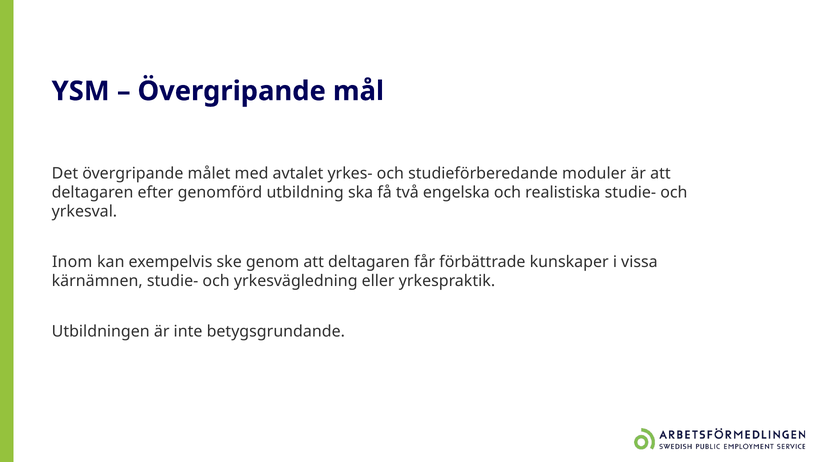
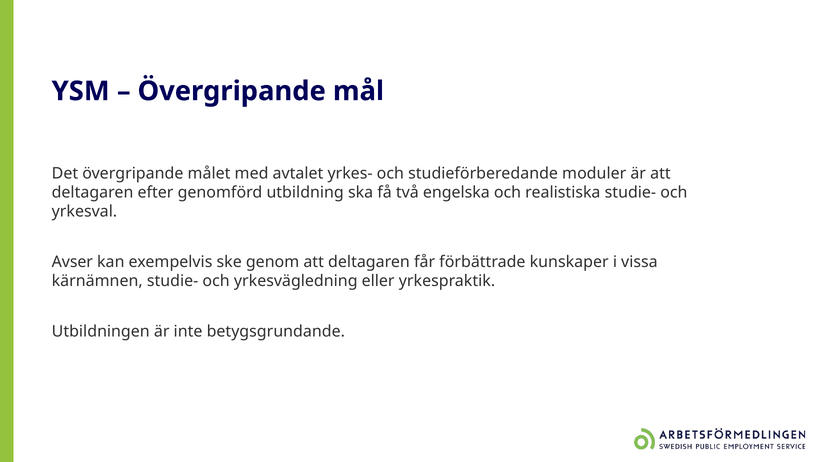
Inom: Inom -> Avser (72, 262)
